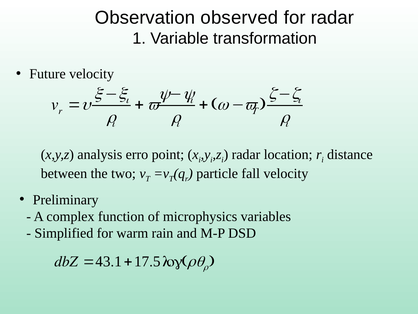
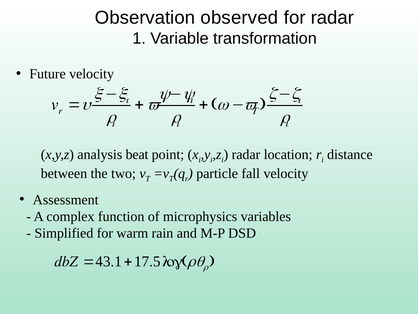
erro: erro -> beat (137, 154)
Preliminary: Preliminary -> Assessment (66, 199)
